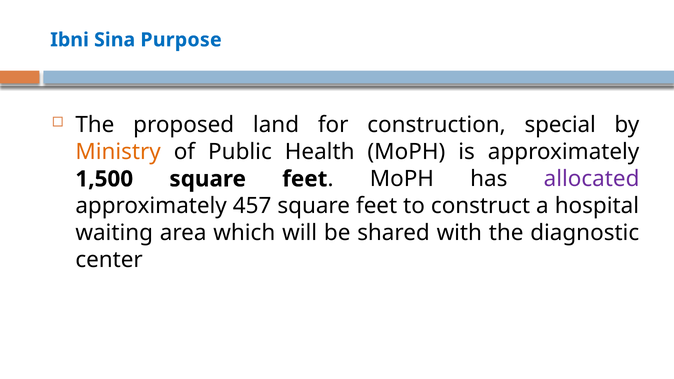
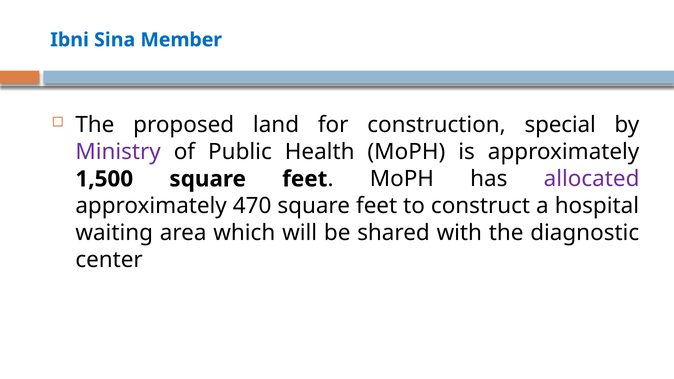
Purpose: Purpose -> Member (181, 40)
Ministry colour: orange -> purple (118, 152)
457: 457 -> 470 (252, 206)
